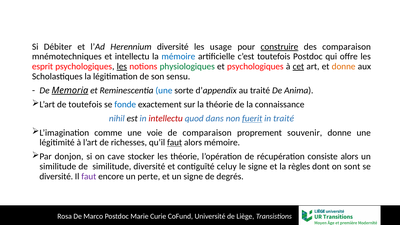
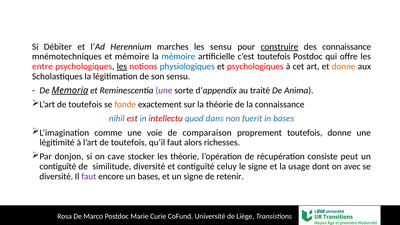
Herennium diversité: diversité -> marches (173, 47)
les usage: usage -> sensu (221, 47)
des comparaison: comparaison -> connaissance (347, 47)
et intellectu: intellectu -> mémoire (132, 57)
esprit: esprit -> entre (42, 66)
physiologiques colour: green -> blue (187, 66)
cet underline: present -> none (298, 66)
une colour: blue -> purple (164, 90)
fonde colour: blue -> orange (125, 105)
est colour: black -> red (132, 119)
fuerit underline: present -> none (252, 119)
in traité: traité -> bases (284, 119)
proprement souvenir: souvenir -> toutefois (305, 133)
à l’art de richesses: richesses -> toutefois (129, 143)
faut underline: present -> none (175, 143)
alors mémoire: mémoire -> richesses (222, 143)
consiste alors: alors -> peut (349, 157)
similitude: similitude -> contiguïté (58, 167)
règles: règles -> usage (299, 167)
sont: sont -> avec (352, 167)
un perte: perte -> bases (149, 176)
degrés: degrés -> retenir (230, 176)
